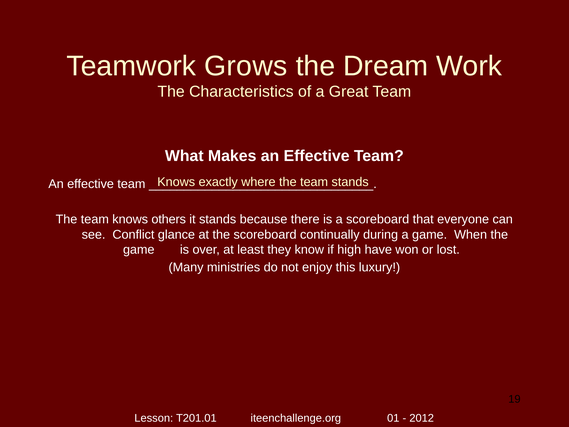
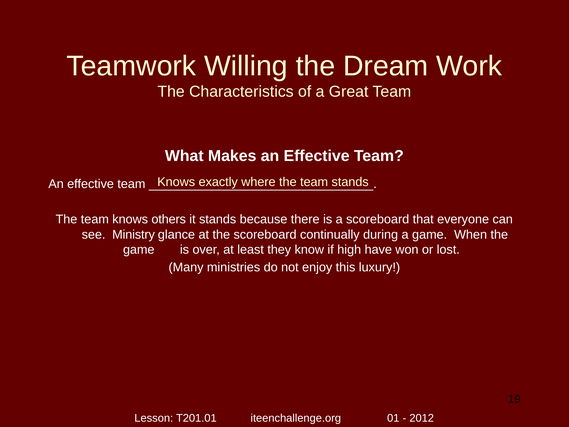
Grows: Grows -> Willing (246, 66)
Conflict: Conflict -> Ministry (134, 234)
